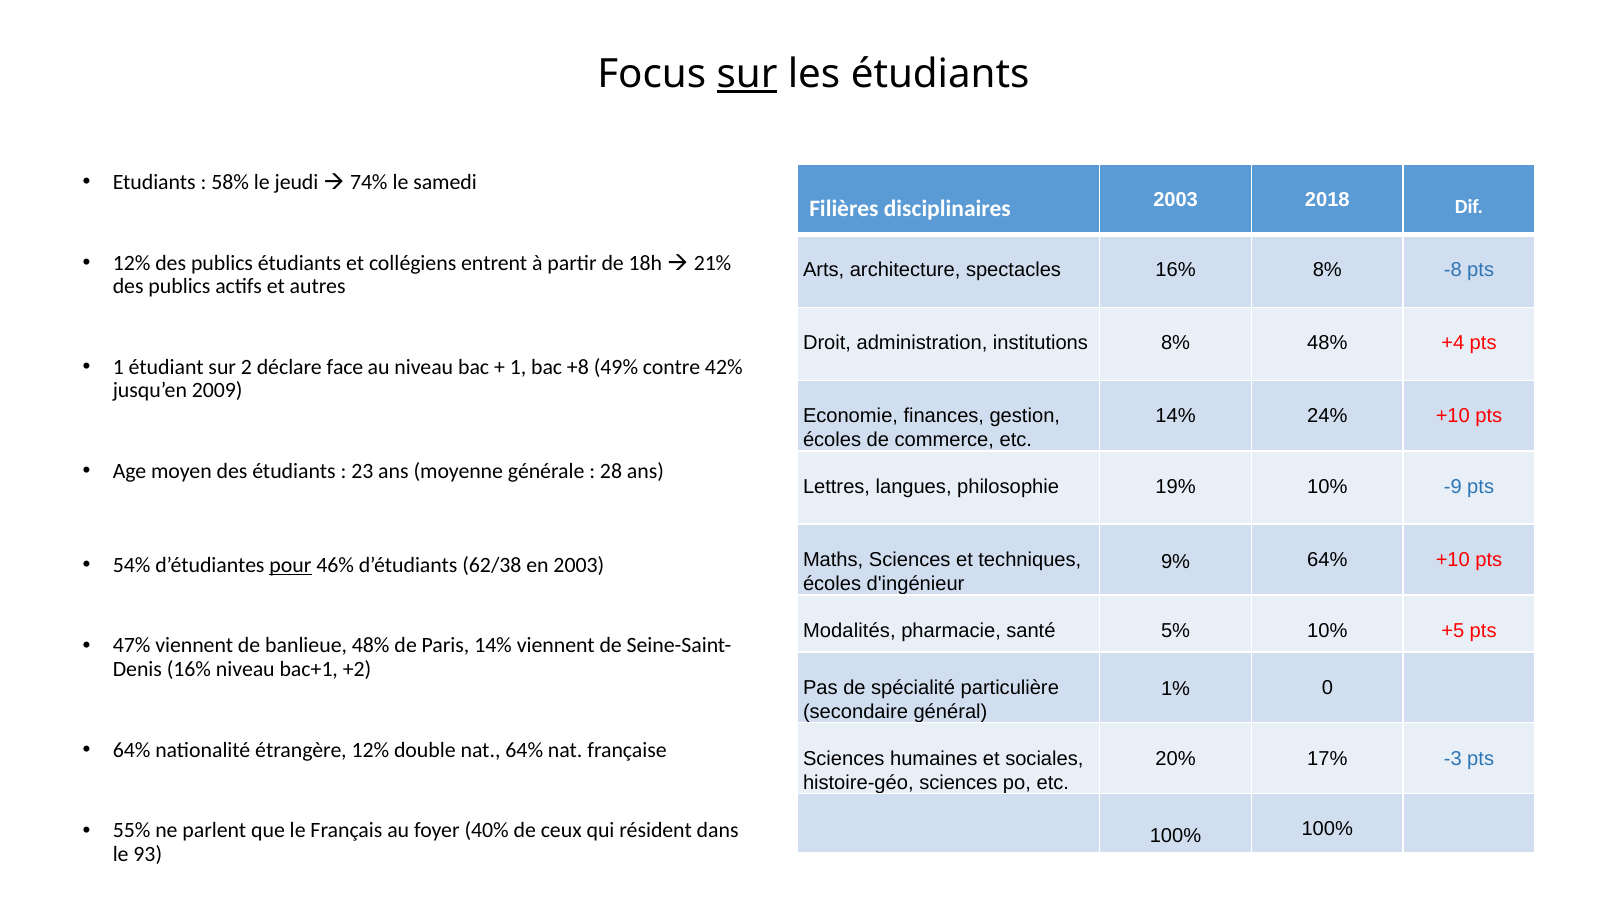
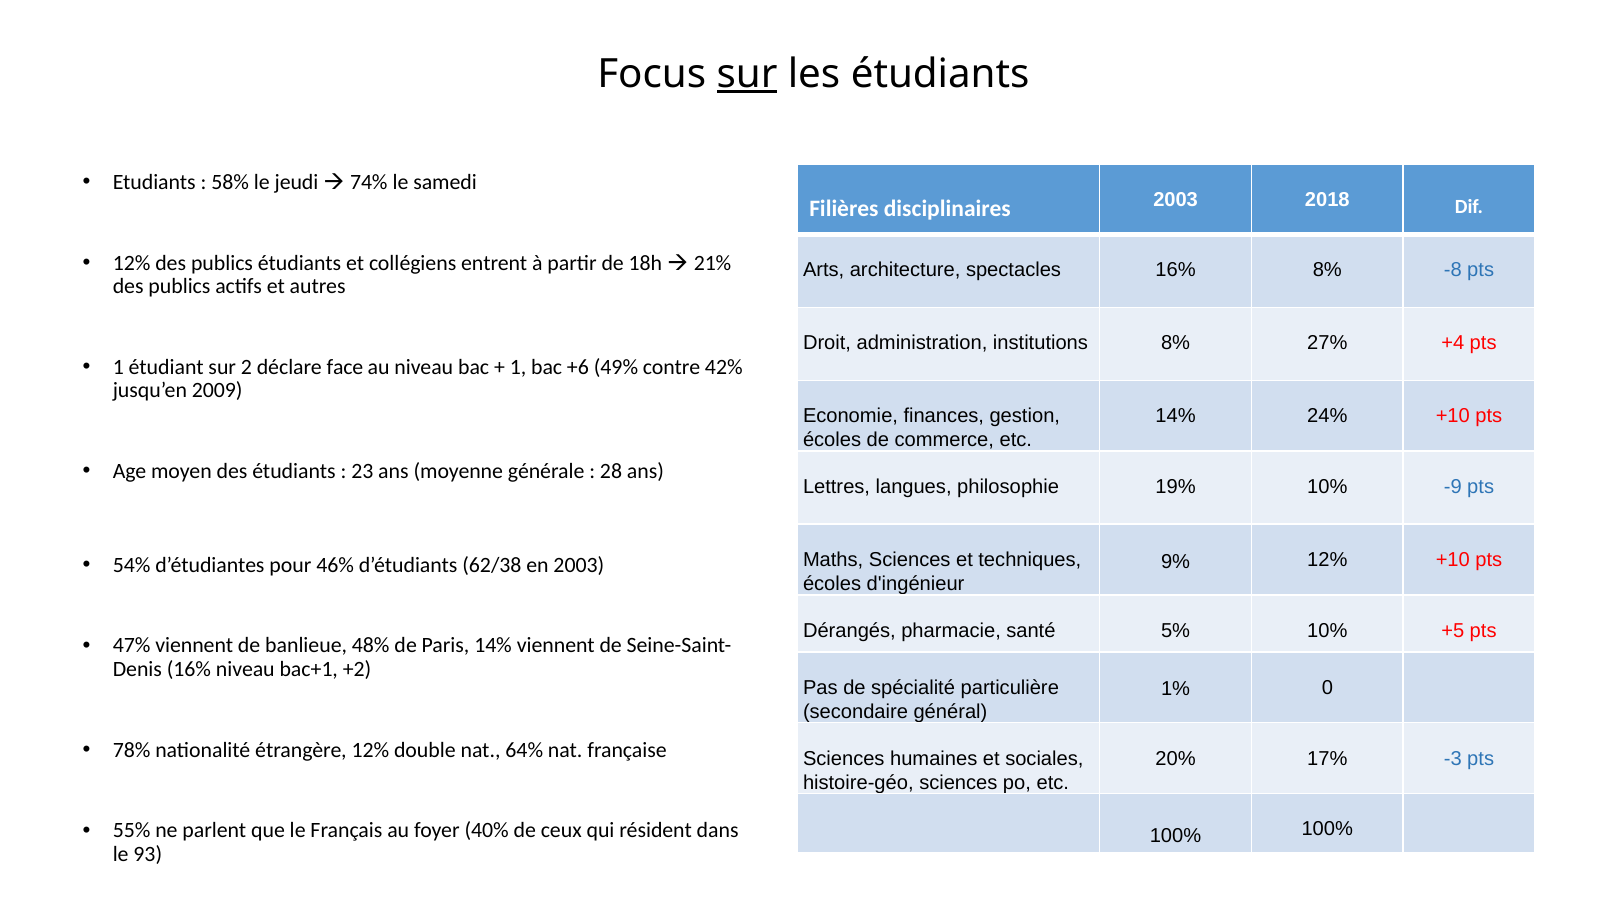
8% 48%: 48% -> 27% (1327, 343)
+8: +8 -> +6 (578, 367)
9% 64%: 64% -> 12% (1327, 560)
pour underline: present -> none (290, 565)
Modalités: Modalités -> Dérangés (849, 631)
64%: 64% -> 78% (132, 750)
